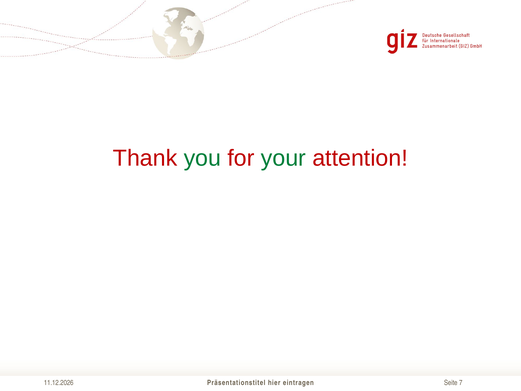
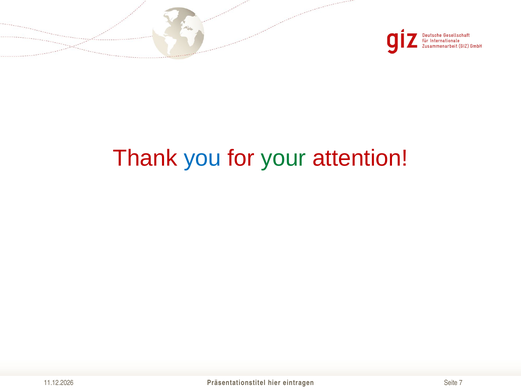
you colour: green -> blue (202, 158)
